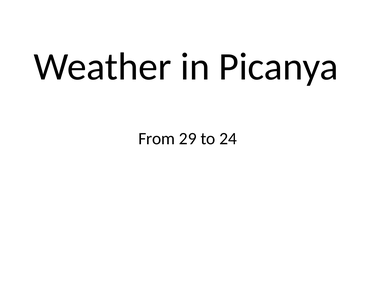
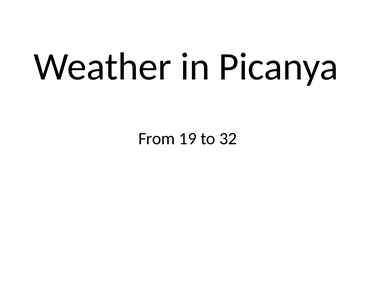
29: 29 -> 19 (188, 139)
24: 24 -> 32 (228, 139)
